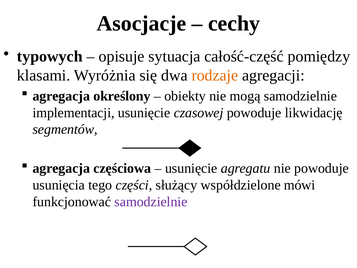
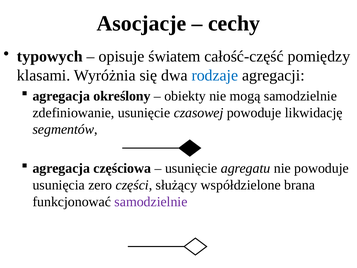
sytuacja: sytuacja -> światem (175, 56)
rodzaje colour: orange -> blue (215, 75)
implementacji: implementacji -> zdefiniowanie (74, 113)
tego: tego -> zero (100, 185)
mówi: mówi -> brana (299, 185)
